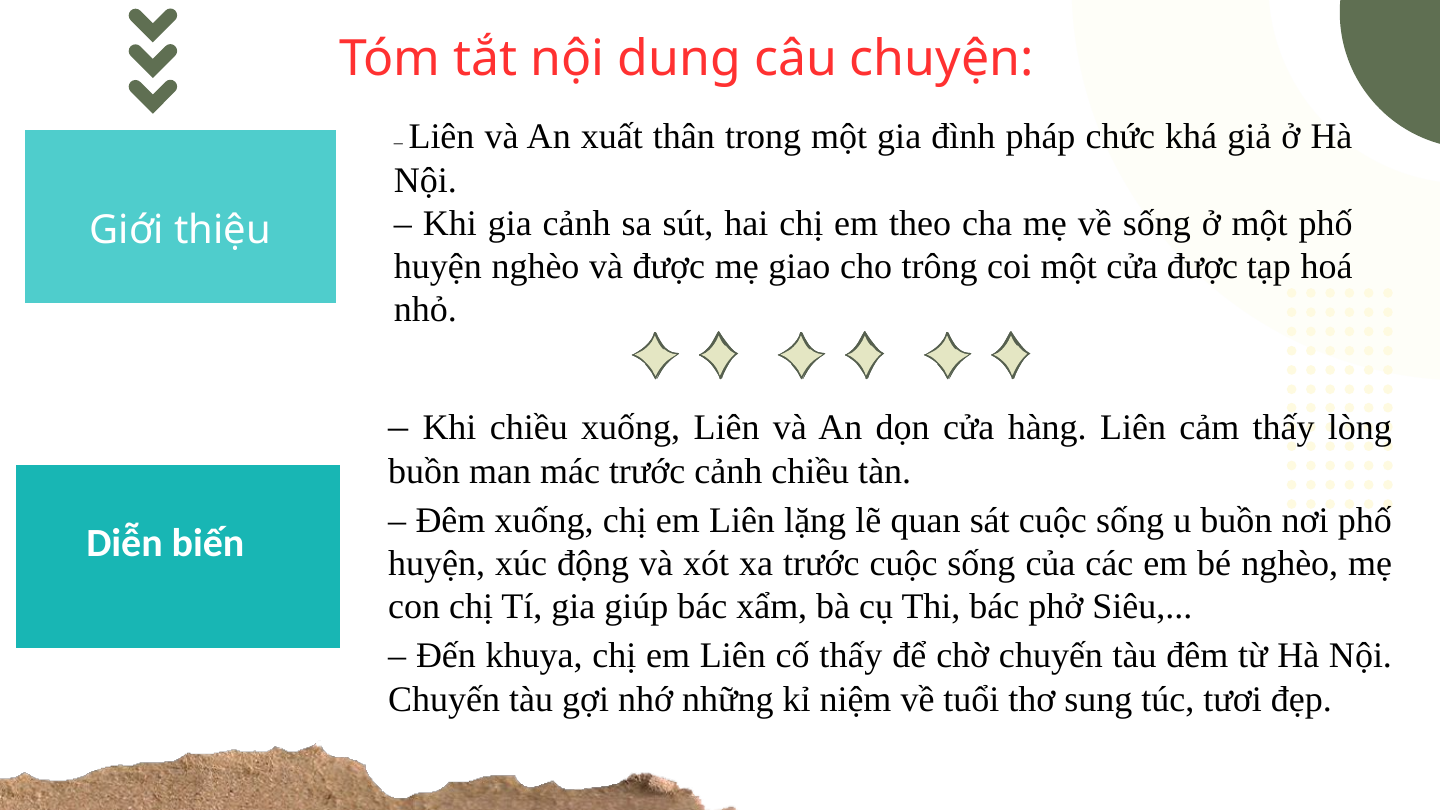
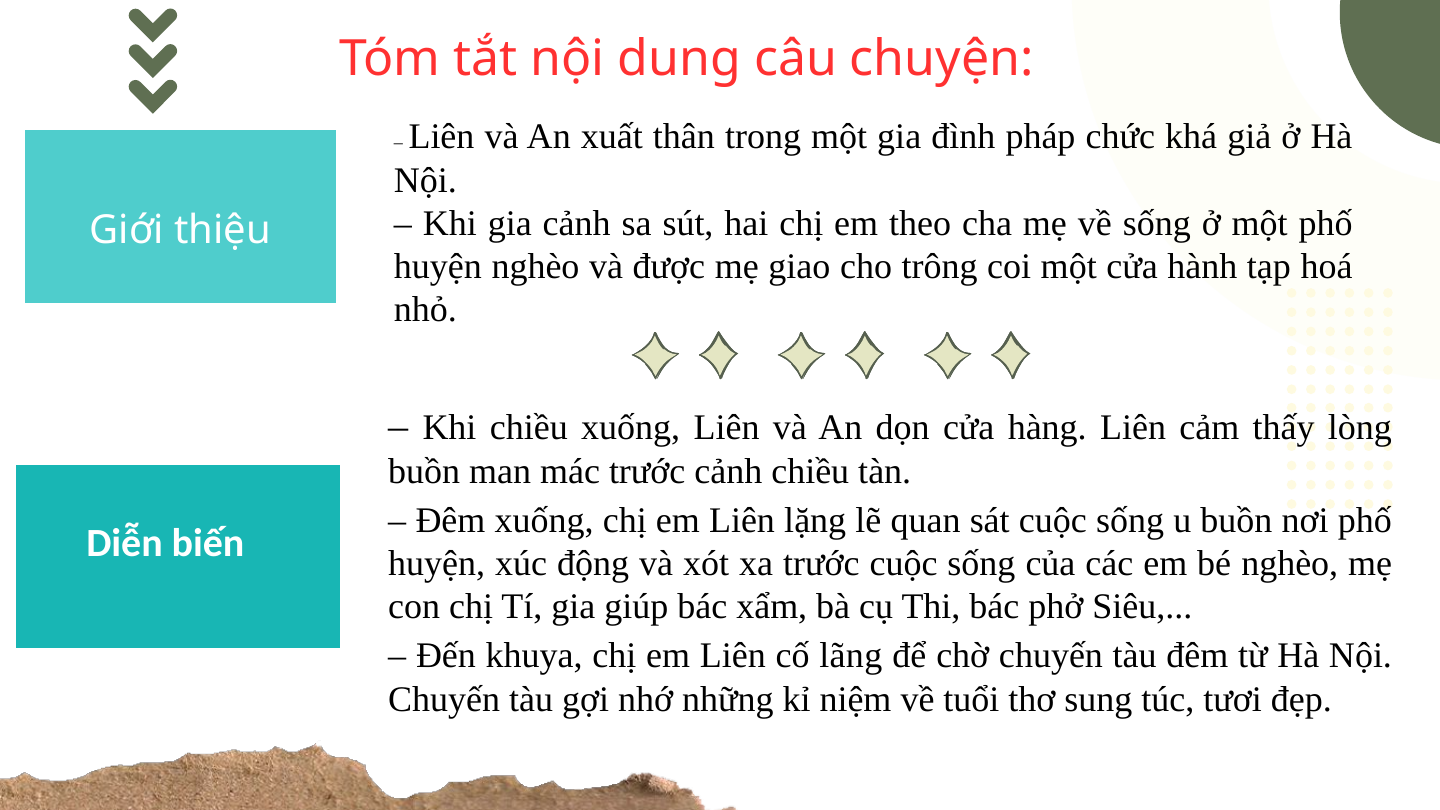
cửa được: được -> hành (1202, 267)
cố thấy: thấy -> lãng (851, 656)
